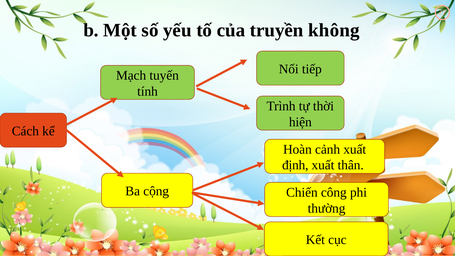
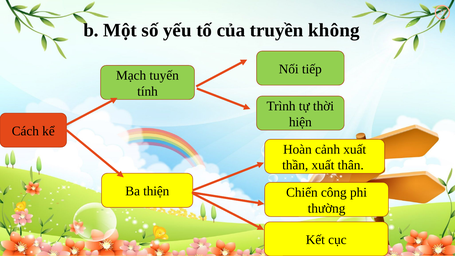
định: định -> thần (295, 165)
cộng: cộng -> thiện (156, 191)
